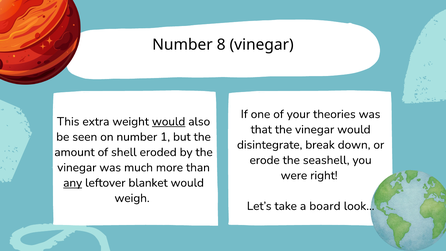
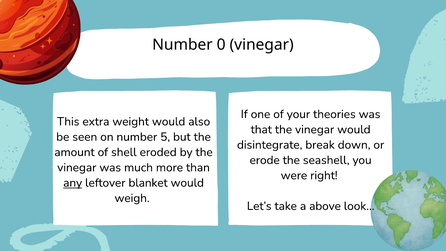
8: 8 -> 0 (221, 45)
would underline: present -> none (169, 121)
1: 1 -> 5 (165, 137)
board: board -> above (325, 206)
